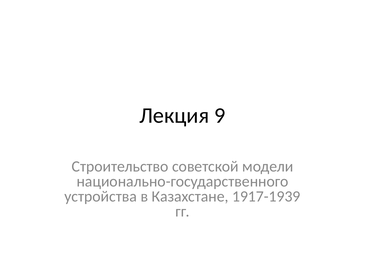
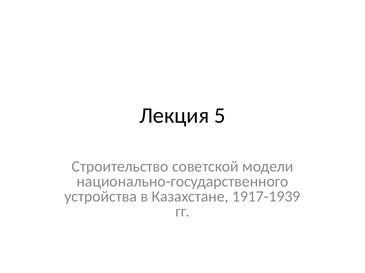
9: 9 -> 5 (220, 116)
